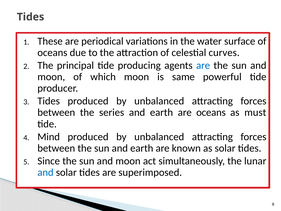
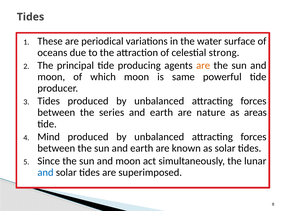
curves: curves -> strong (224, 53)
are colour: blue -> orange (203, 65)
are oceans: oceans -> nature (211, 112)
must: must -> areas (255, 112)
